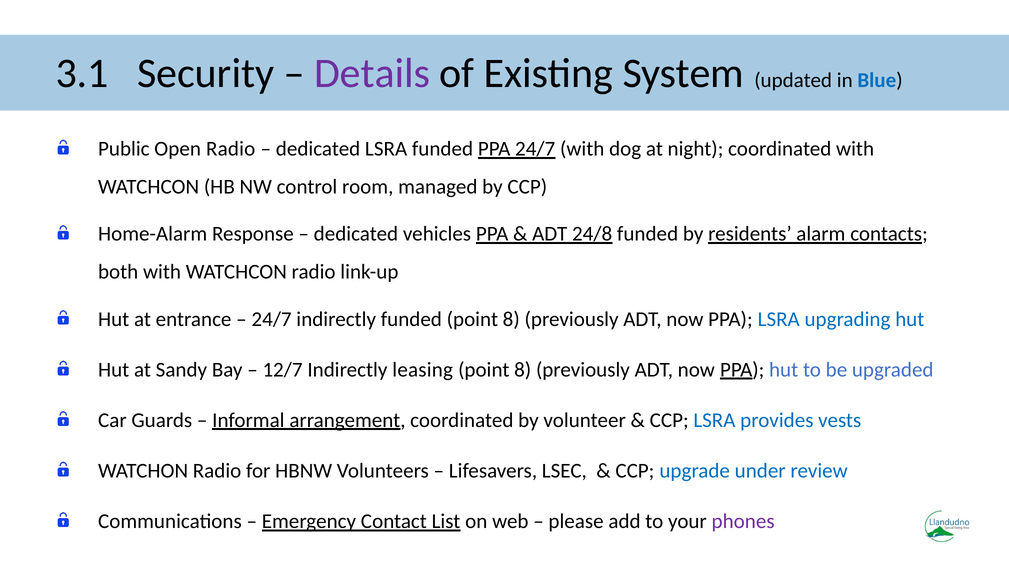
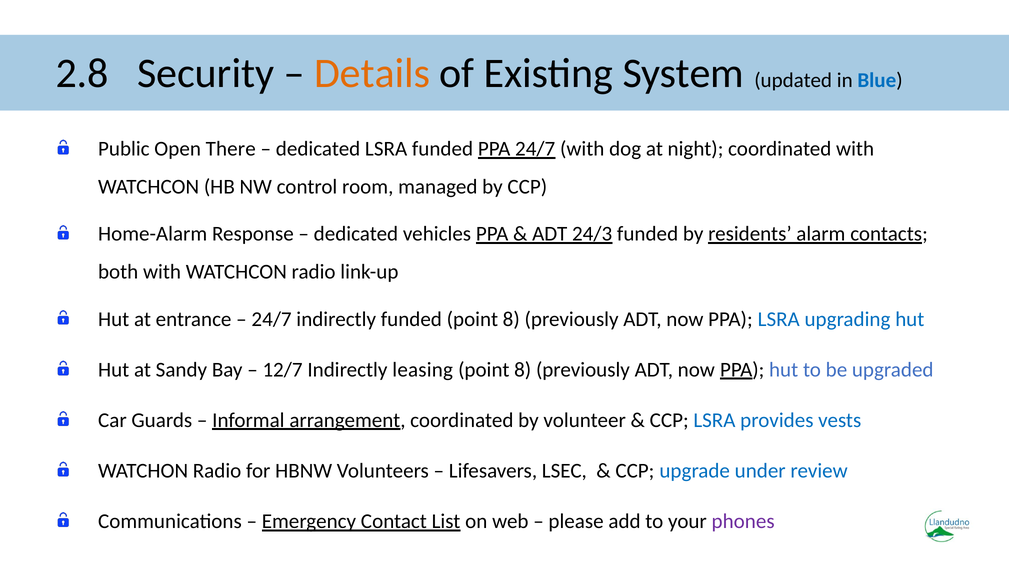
3.1: 3.1 -> 2.8 (82, 73)
Details colour: purple -> orange (372, 73)
Open Radio: Radio -> There (231, 149)
24/8: 24/8 -> 24/3 (592, 234)
